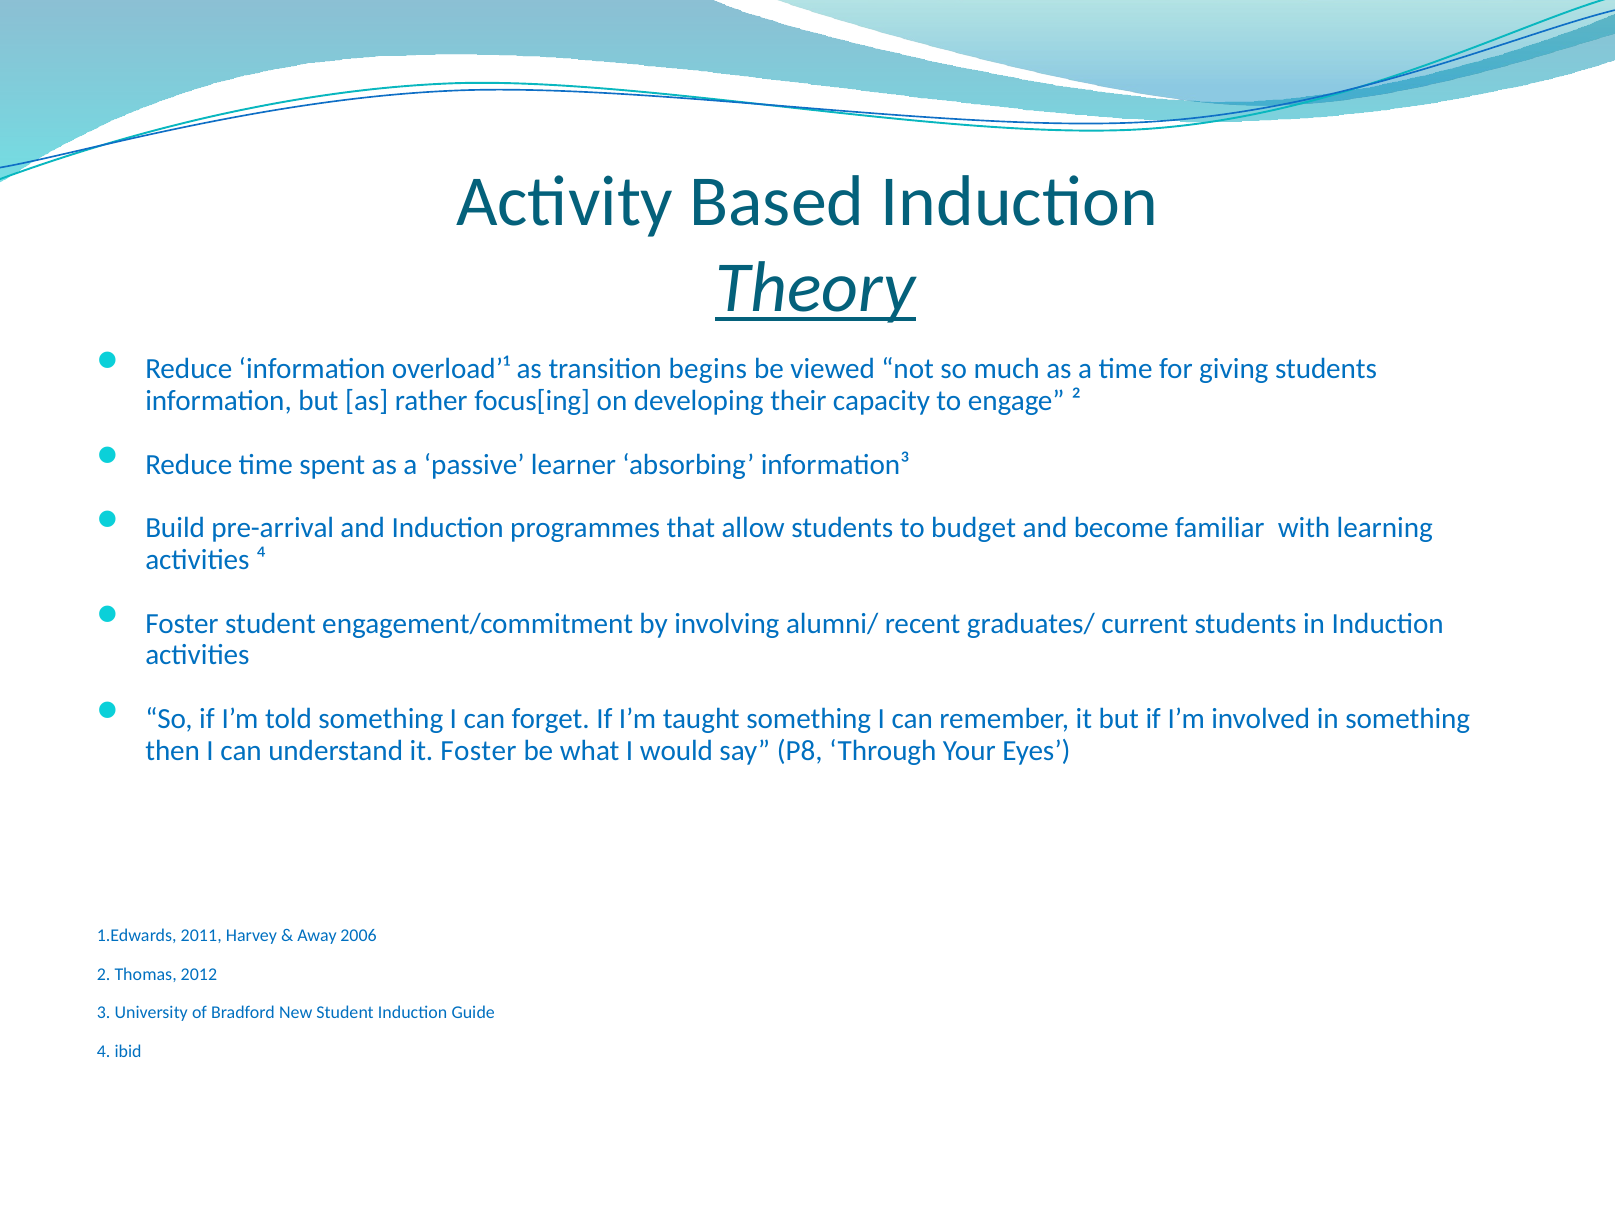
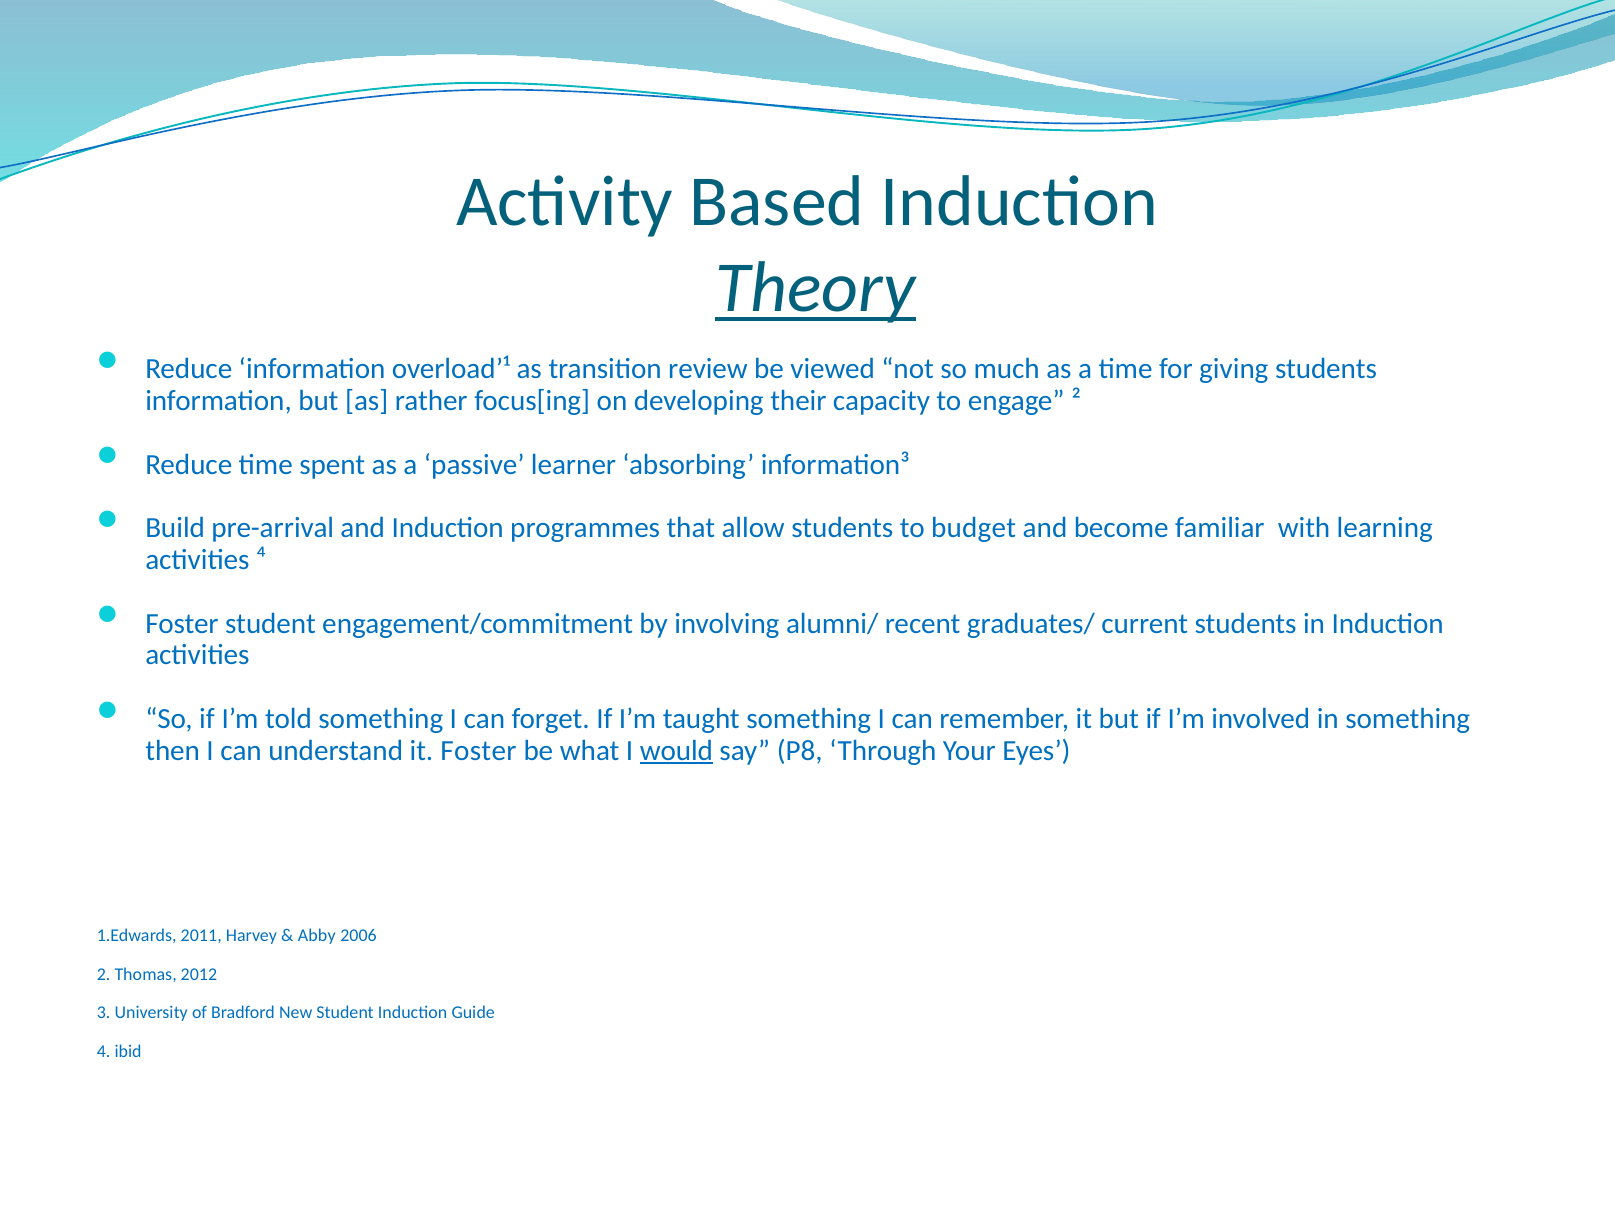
begins: begins -> review (708, 369)
would underline: none -> present (676, 751)
Away: Away -> Abby (317, 936)
